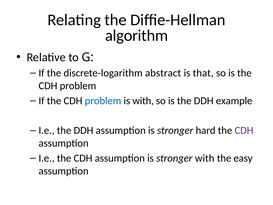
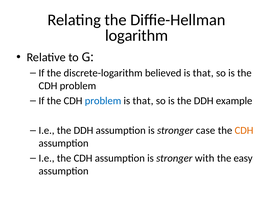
algorithm: algorithm -> logarithm (137, 36)
abstract: abstract -> believed (163, 73)
with: with -> that (143, 101)
hard: hard -> case (206, 130)
CDH colour: purple -> orange (244, 130)
